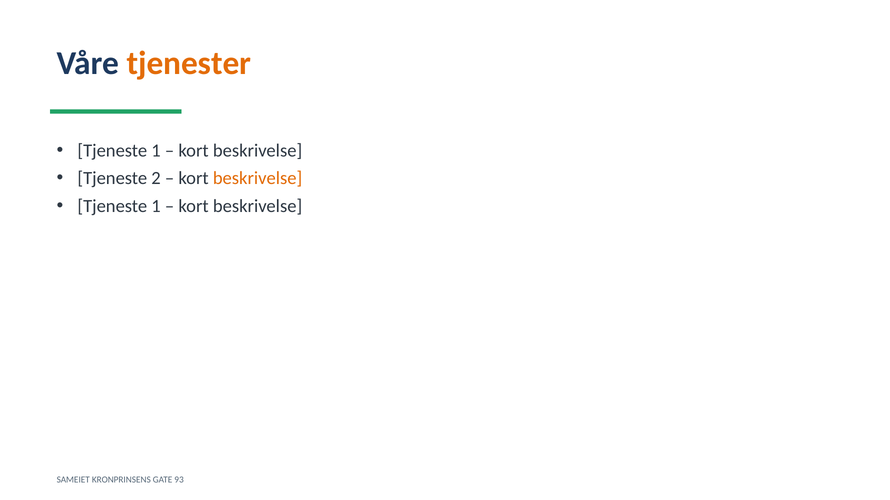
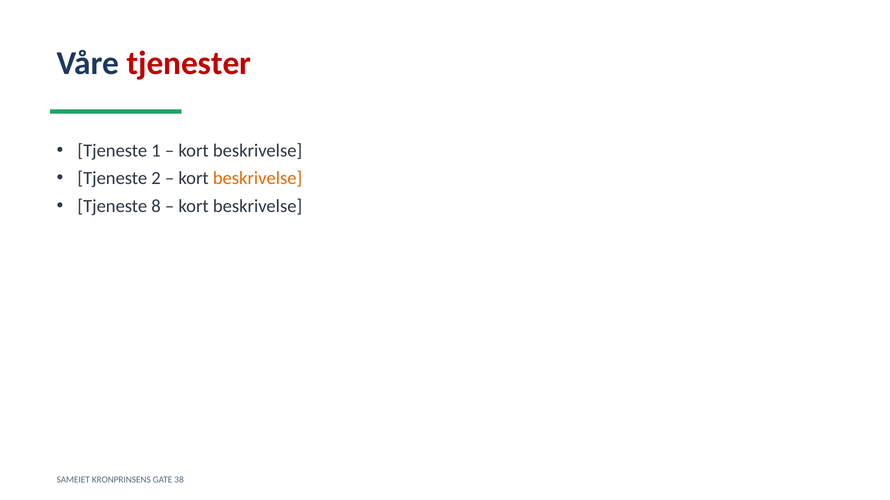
tjenester colour: orange -> red (189, 64)
1: 1 -> 8 (156, 206)
93: 93 -> 38 (179, 480)
